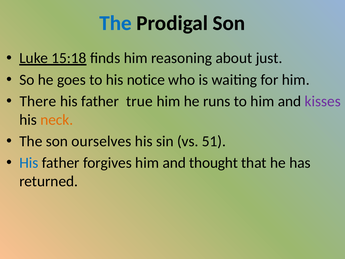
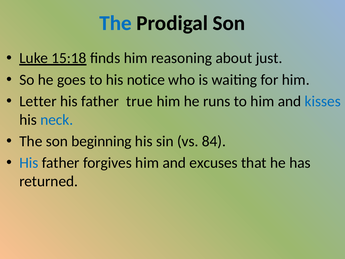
There: There -> Letter (38, 101)
kisses colour: purple -> blue (323, 101)
neck colour: orange -> blue (57, 120)
ourselves: ourselves -> beginning (102, 141)
51: 51 -> 84 (214, 141)
thought: thought -> excuses (214, 163)
